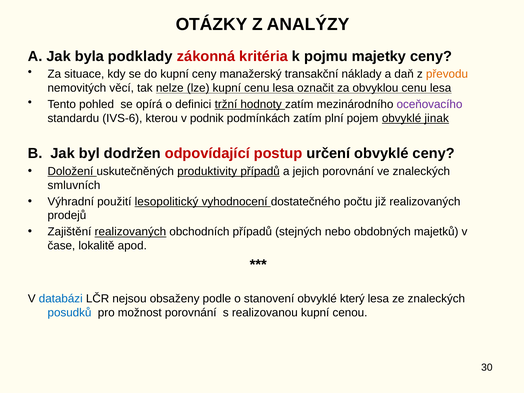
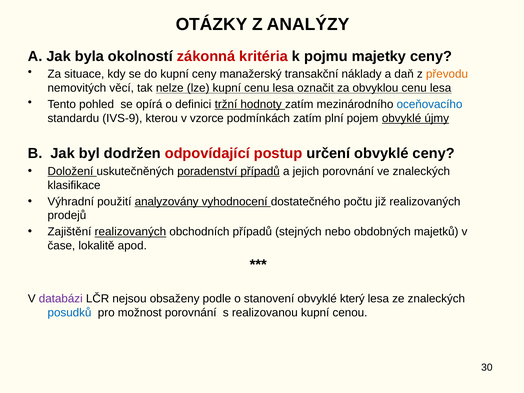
podklady: podklady -> okolností (140, 56)
oceňovacího colour: purple -> blue (430, 104)
IVS-6: IVS-6 -> IVS-9 (122, 118)
podnik: podnik -> vzorce (207, 118)
jinak: jinak -> újmy (437, 118)
produktivity: produktivity -> poradenství (207, 171)
smluvních: smluvních -> klasifikace (74, 185)
lesopolitický: lesopolitický -> analyzovány (167, 202)
databázi colour: blue -> purple (61, 299)
